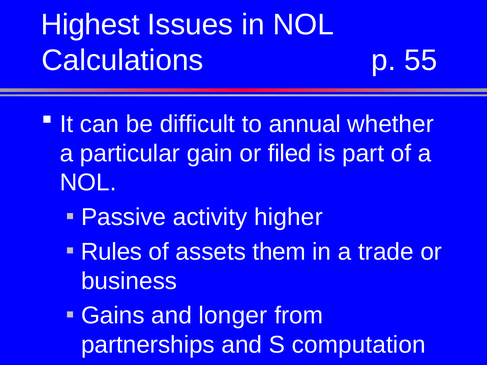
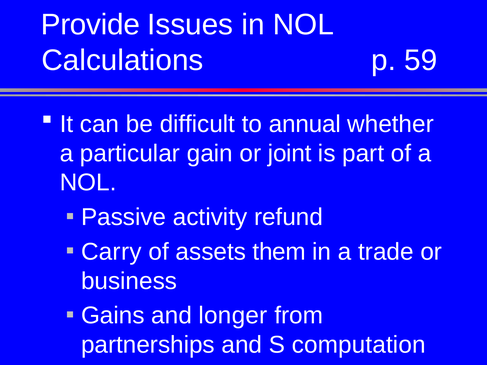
Highest: Highest -> Provide (90, 25)
55: 55 -> 59 (421, 61)
filed: filed -> joint (290, 153)
higher: higher -> refund (289, 217)
Rules: Rules -> Carry (111, 252)
